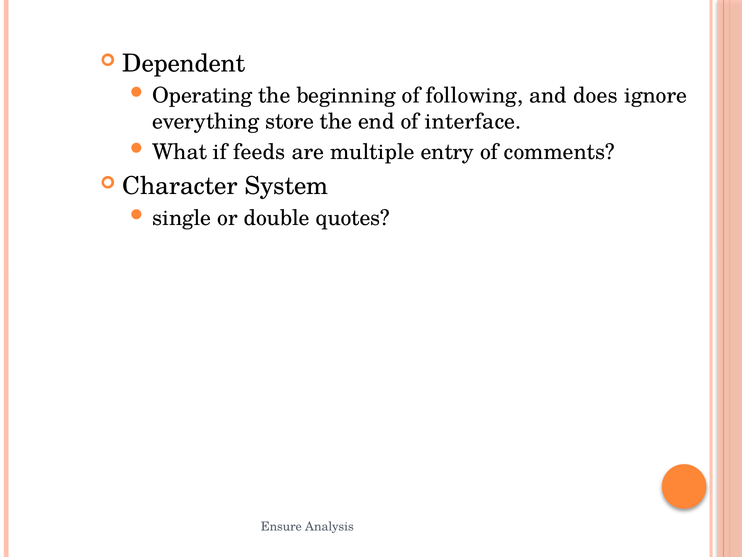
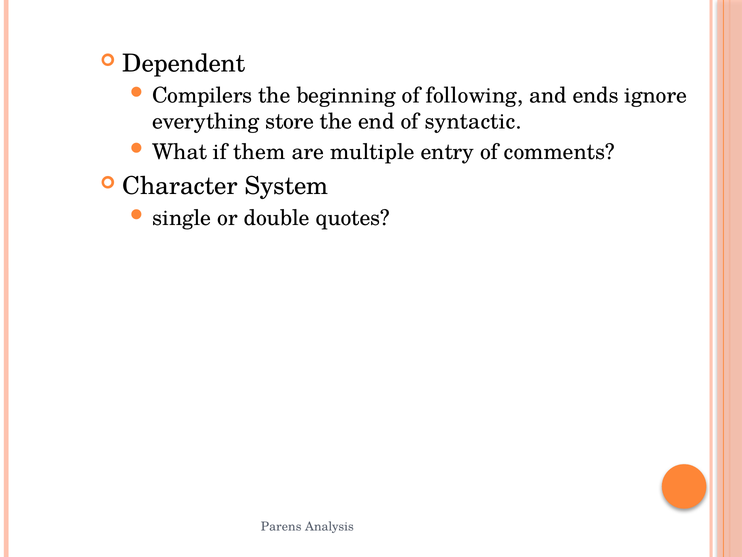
Operating: Operating -> Compilers (202, 96)
does: does -> ends (596, 96)
interface: interface -> syntactic (473, 122)
feeds: feeds -> them (259, 152)
Ensure: Ensure -> Parens (281, 526)
